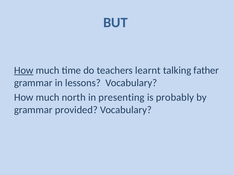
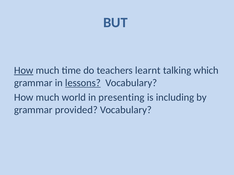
father: father -> which (206, 71)
lessons underline: none -> present (83, 83)
north: north -> world (74, 98)
probably: probably -> including (175, 98)
